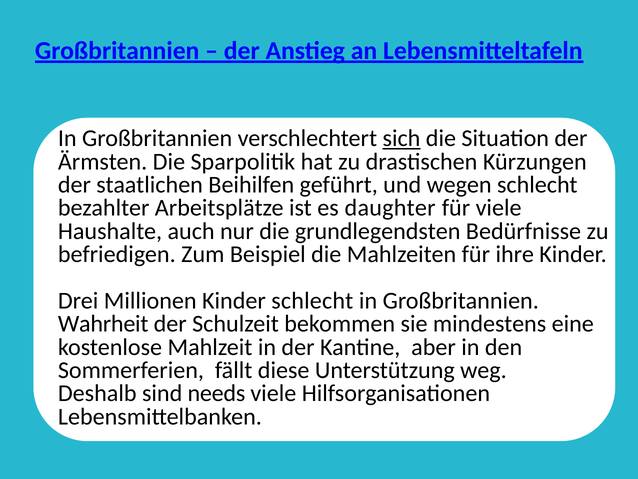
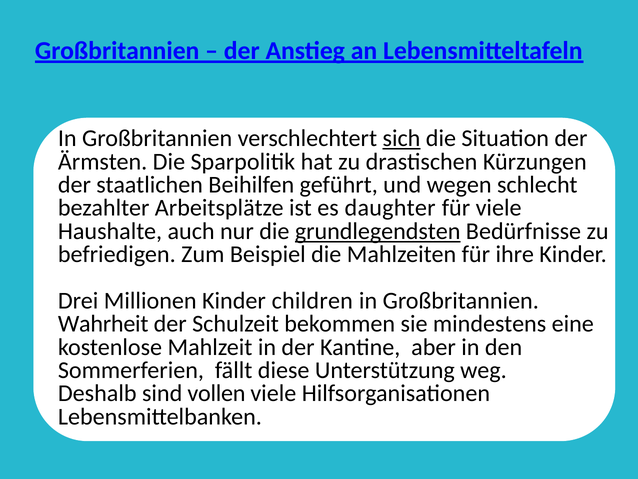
grundlegendsten underline: none -> present (378, 231)
Kinder schlecht: schlecht -> children (312, 300)
needs: needs -> vollen (216, 393)
